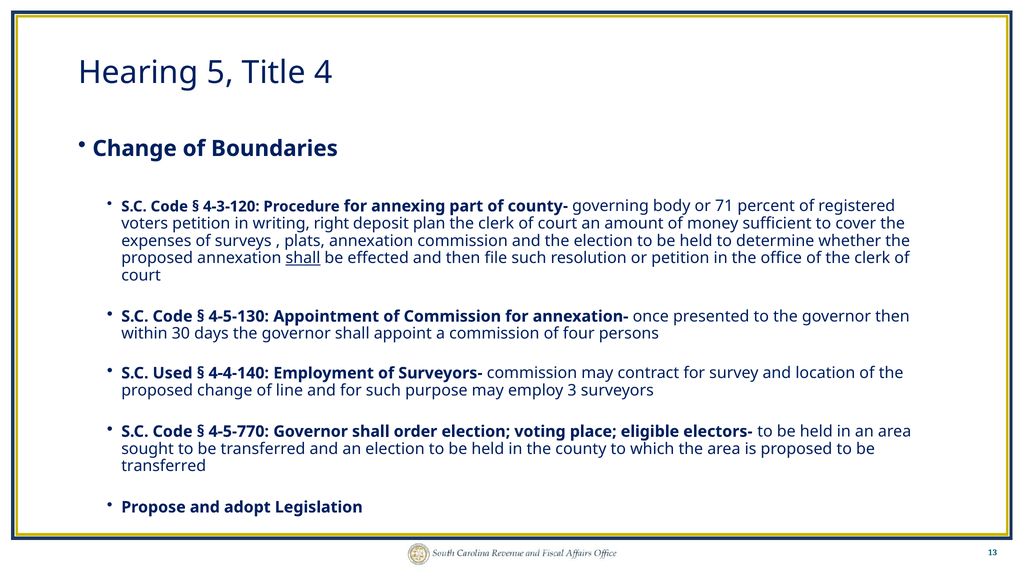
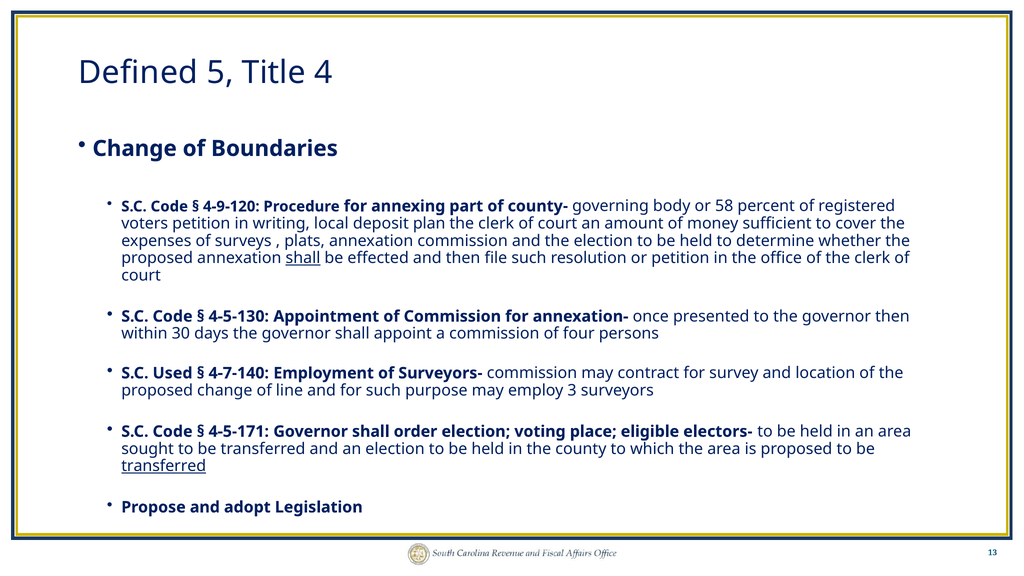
Hearing: Hearing -> Defined (138, 73)
4-3-120: 4-3-120 -> 4-9-120 (231, 206)
71: 71 -> 58 (724, 206)
right: right -> local (331, 223)
4-4-140: 4-4-140 -> 4-7-140 (239, 373)
4-5-770: 4-5-770 -> 4-5-171 (239, 432)
transferred underline: none -> present (164, 466)
